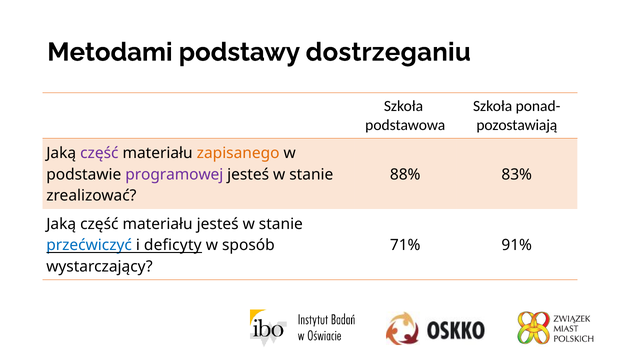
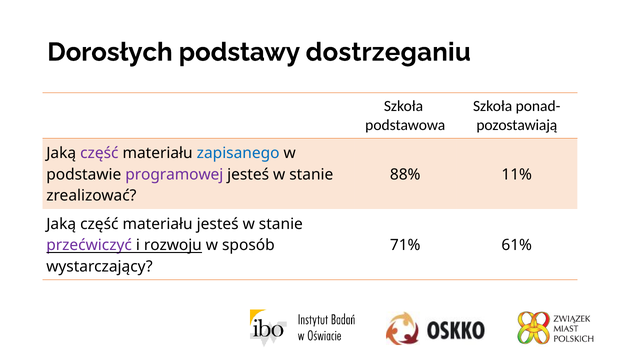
Metodami: Metodami -> Dorosłych (110, 52)
zapisanego colour: orange -> blue (238, 153)
83%: 83% -> 11% (517, 174)
91%: 91% -> 61% (517, 245)
przećwiczyć colour: blue -> purple (89, 245)
deficyty: deficyty -> rozwoju (173, 245)
